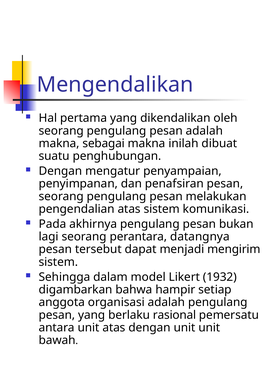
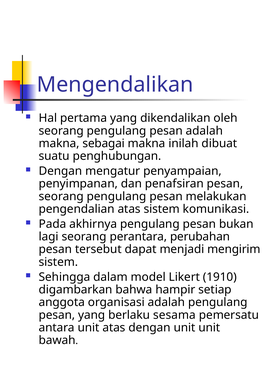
datangnya: datangnya -> perubahan (200, 237)
1932: 1932 -> 1910 (220, 277)
rasional: rasional -> sesama (174, 315)
